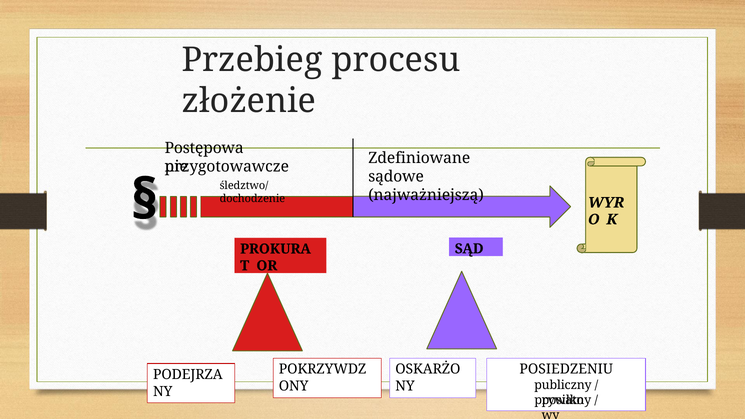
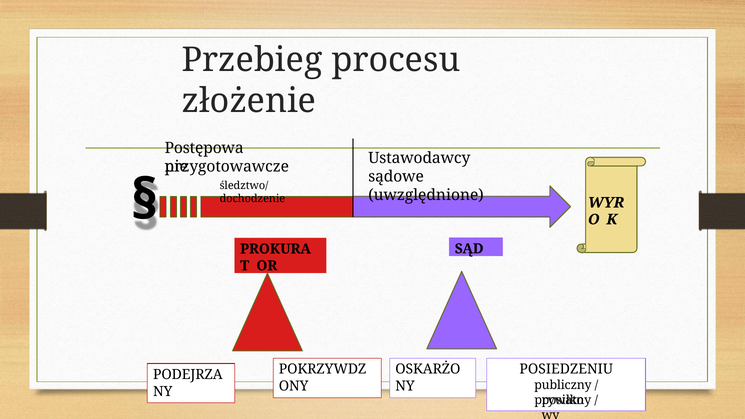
Zdefiniowane: Zdefiniowane -> Ustawodawcy (419, 158)
najważniejszą: najważniejszą -> uwzględnione (426, 195)
